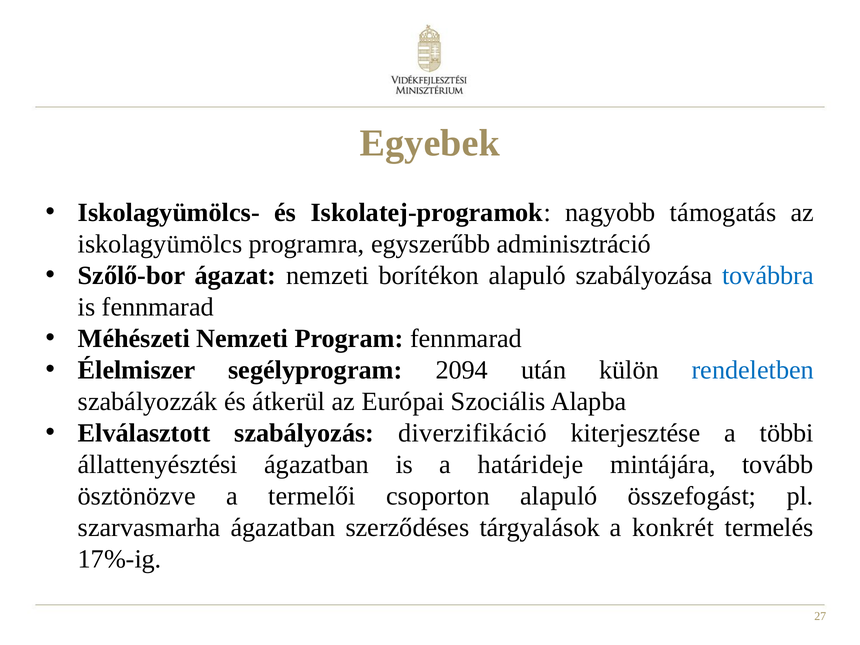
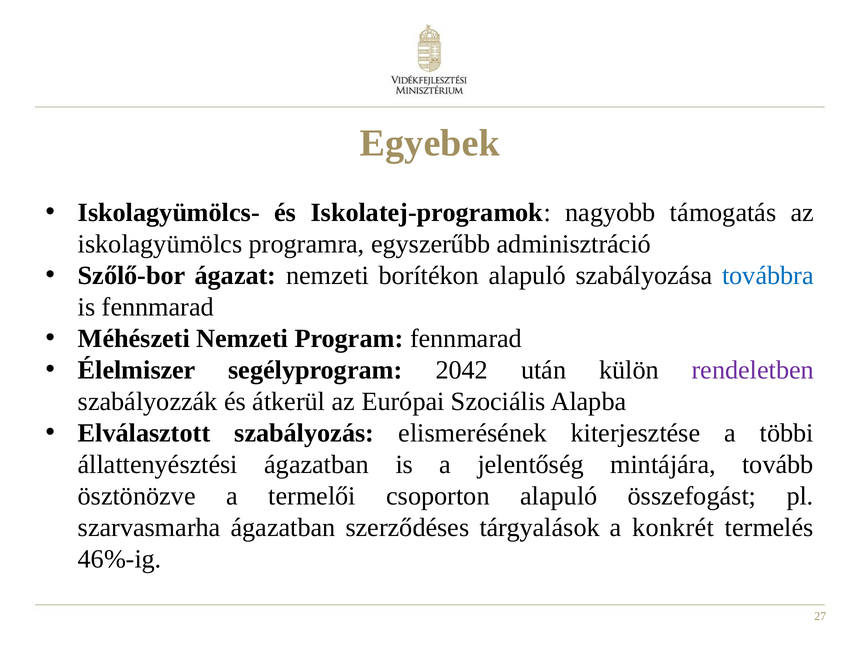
2094: 2094 -> 2042 (462, 370)
rendeletben colour: blue -> purple (753, 370)
diverzifikáció: diverzifikáció -> elismerésének (473, 433)
határideje: határideje -> jelentőség (531, 465)
17%-ig: 17%-ig -> 46%-ig (120, 559)
